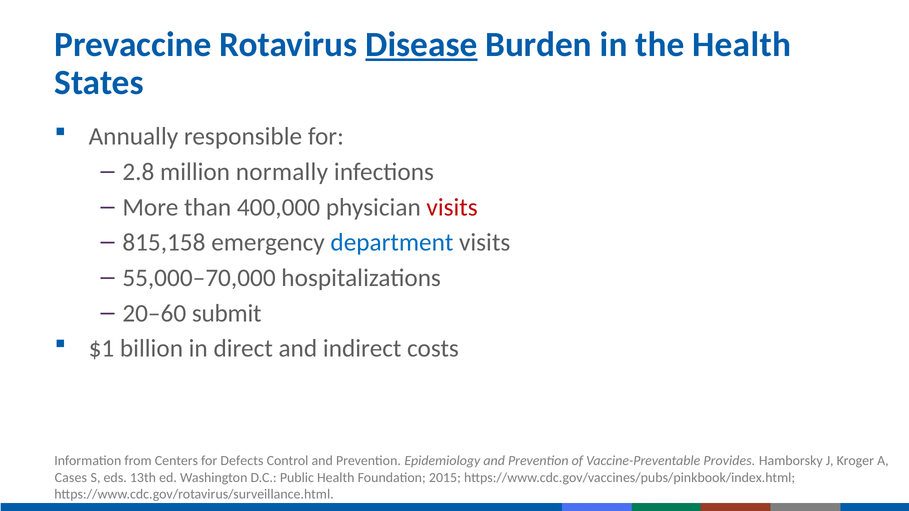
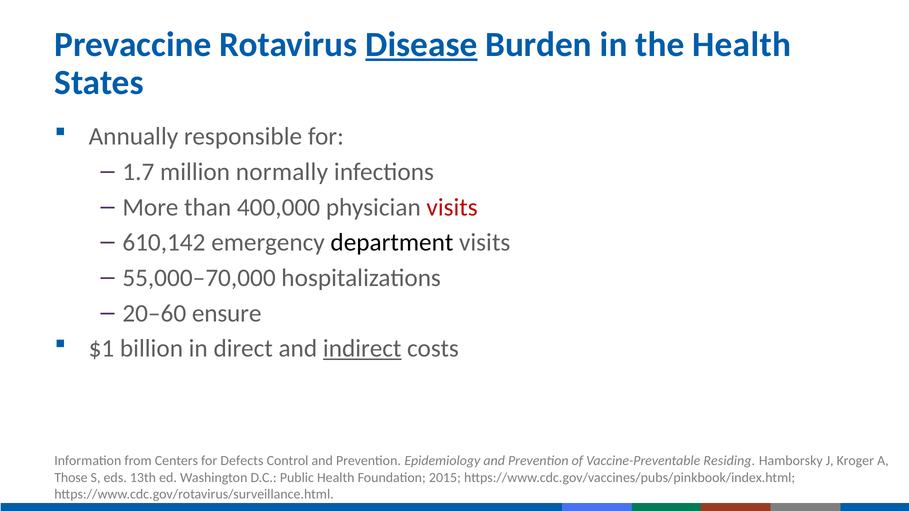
2.8: 2.8 -> 1.7 (138, 172)
815,158: 815,158 -> 610,142 (164, 243)
department colour: blue -> black (392, 243)
submit: submit -> ensure (227, 313)
indirect underline: none -> present (362, 349)
Provides: Provides -> Residing (729, 461)
Cases: Cases -> Those (71, 478)
